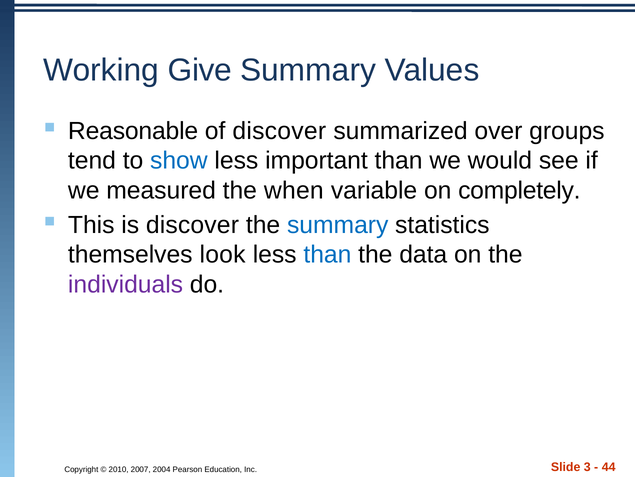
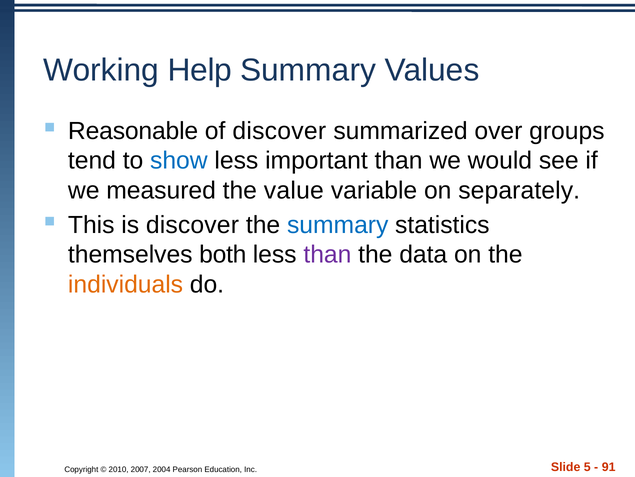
Give: Give -> Help (200, 70)
when: when -> value (294, 190)
completely: completely -> separately (519, 190)
look: look -> both (223, 254)
than colour: blue -> purple (327, 254)
individuals colour: purple -> orange (126, 284)
3: 3 -> 5 (587, 466)
44: 44 -> 91 (609, 466)
